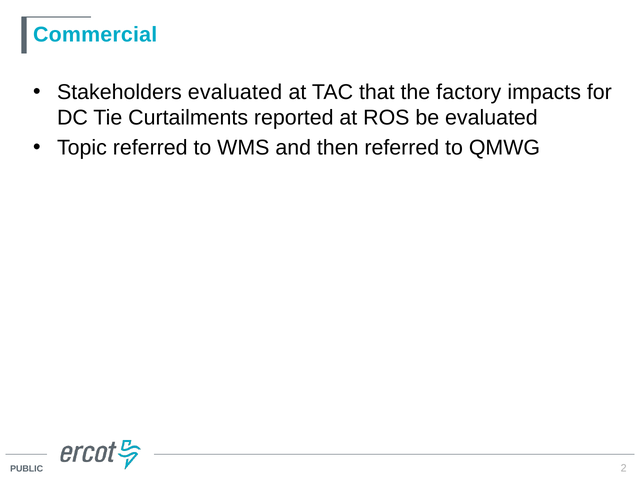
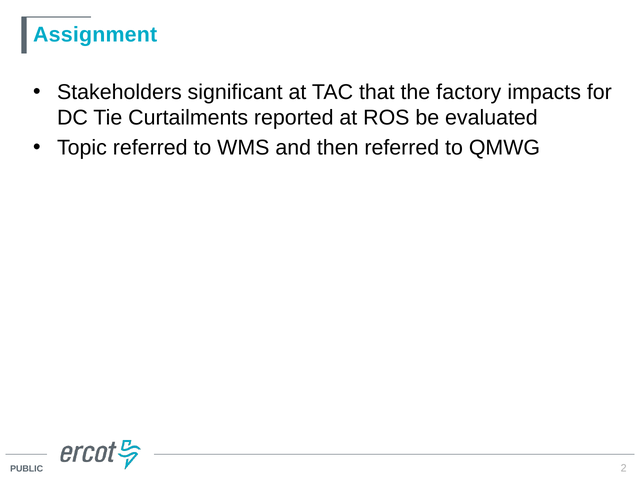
Commercial: Commercial -> Assignment (95, 35)
Stakeholders evaluated: evaluated -> significant (235, 92)
